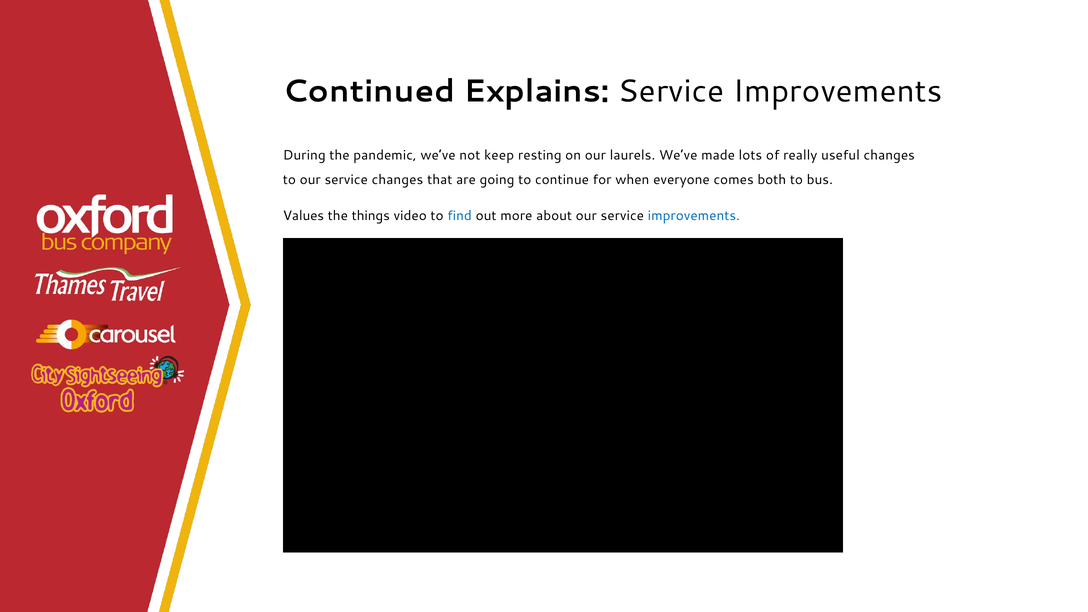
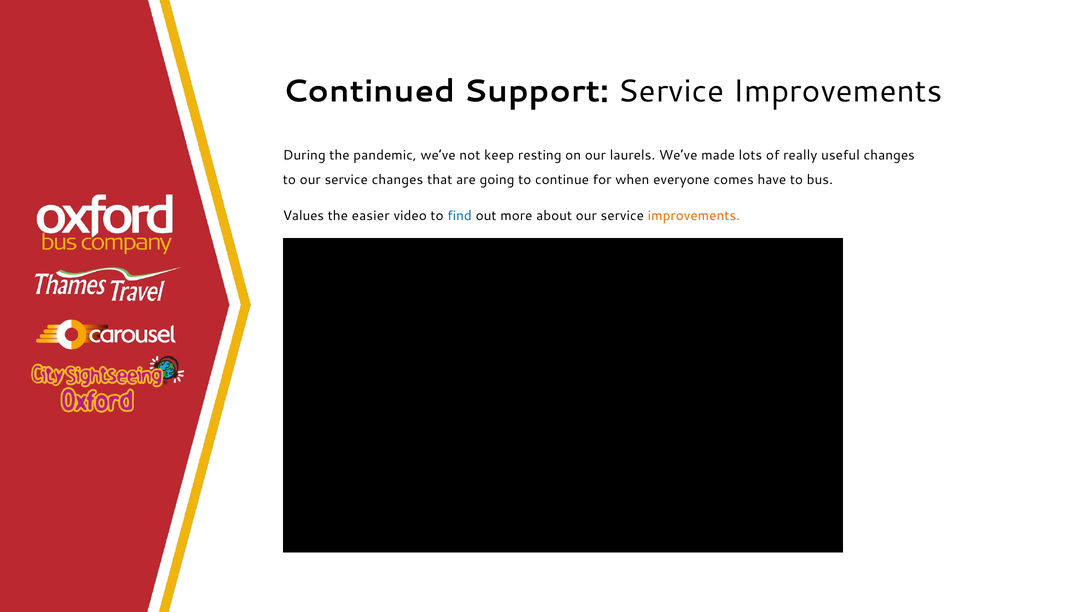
Explains: Explains -> Support (536, 91)
both: both -> have (772, 180)
things: things -> easier (371, 216)
improvements colour: blue -> orange (694, 216)
